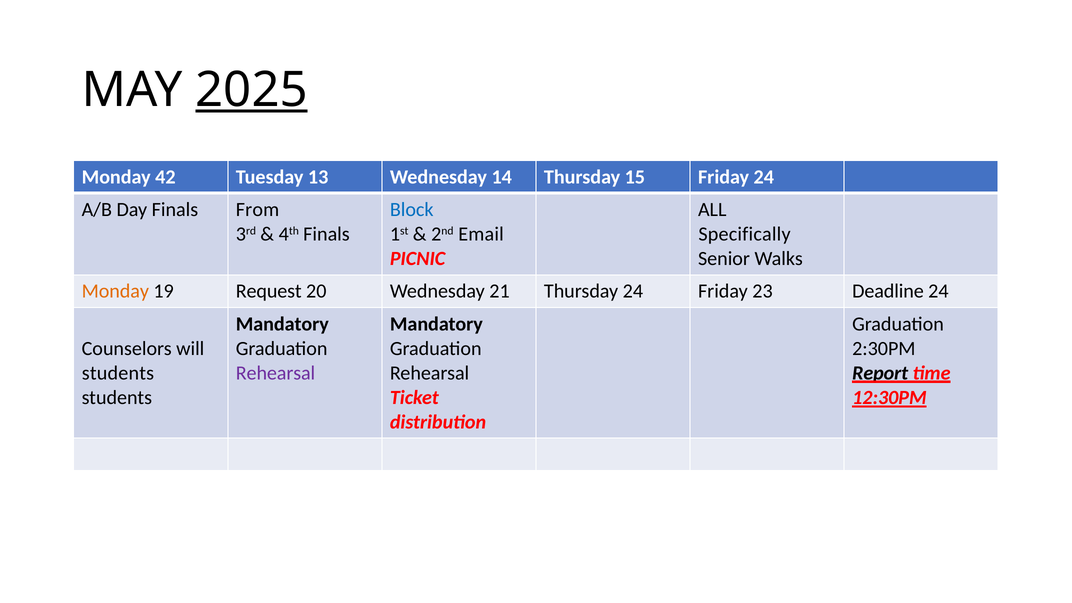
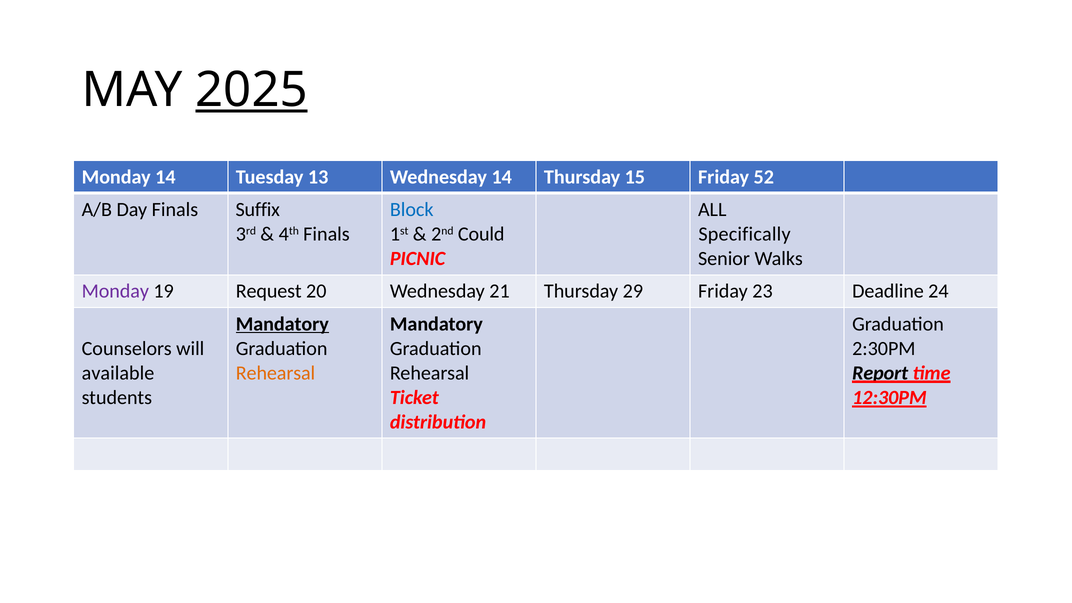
Monday 42: 42 -> 14 (165, 177)
Friday 24: 24 -> 52 (764, 177)
From: From -> Suffix (258, 210)
Email: Email -> Could (481, 234)
Monday colour: orange -> purple (115, 291)
Thursday 24: 24 -> 29 (633, 291)
Mandatory underline: none -> present (282, 324)
students: students -> available (118, 373)
Rehearsal colour: purple -> orange (276, 373)
